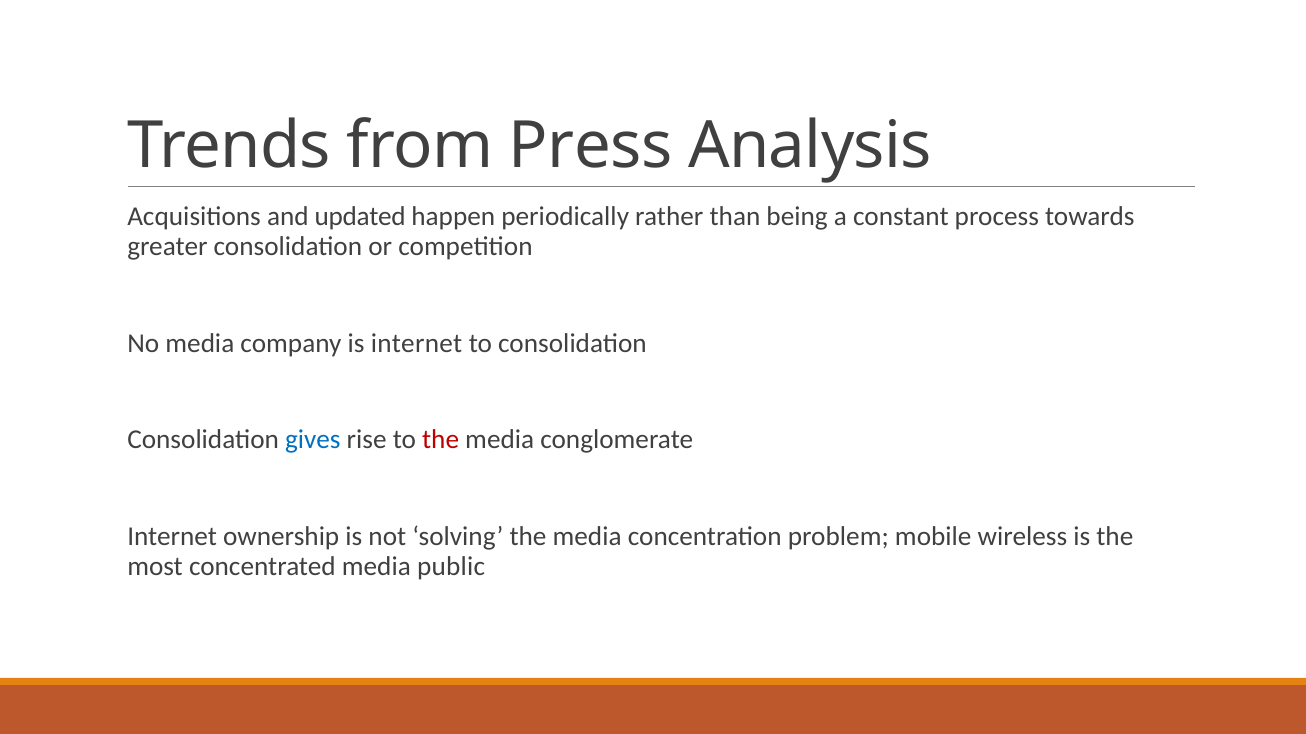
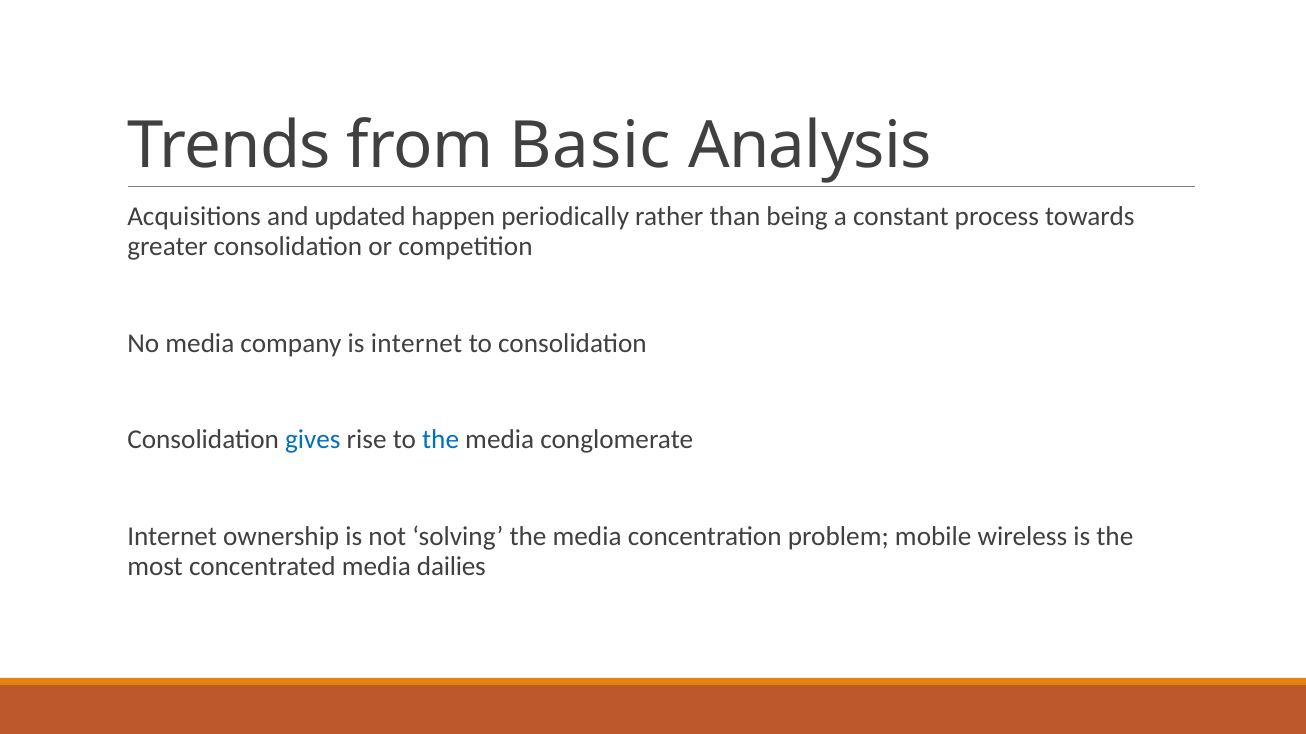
Press: Press -> Basic (590, 146)
the colour: red -> blue (441, 440)
public: public -> dailies (451, 567)
